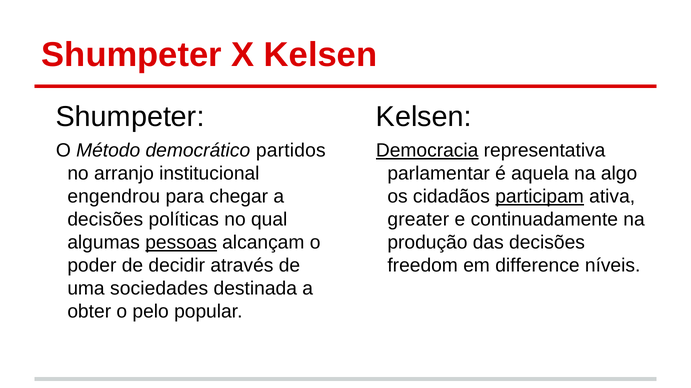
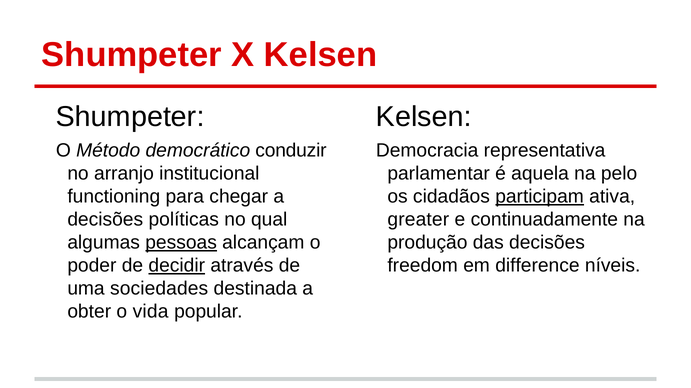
partidos: partidos -> conduzir (291, 151)
Democracia underline: present -> none (427, 151)
algo: algo -> pelo (619, 174)
engendrou: engendrou -> functioning (114, 197)
decidir underline: none -> present (177, 266)
pelo: pelo -> vida (151, 312)
